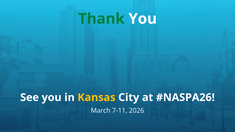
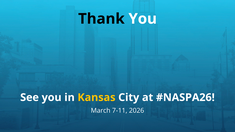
Thank colour: green -> black (101, 19)
